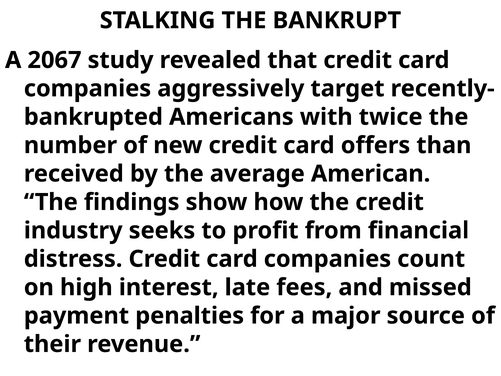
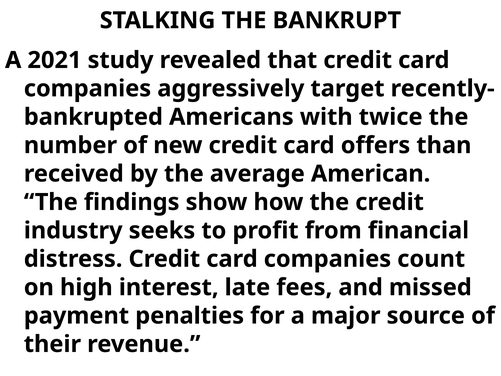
2067: 2067 -> 2021 (54, 60)
